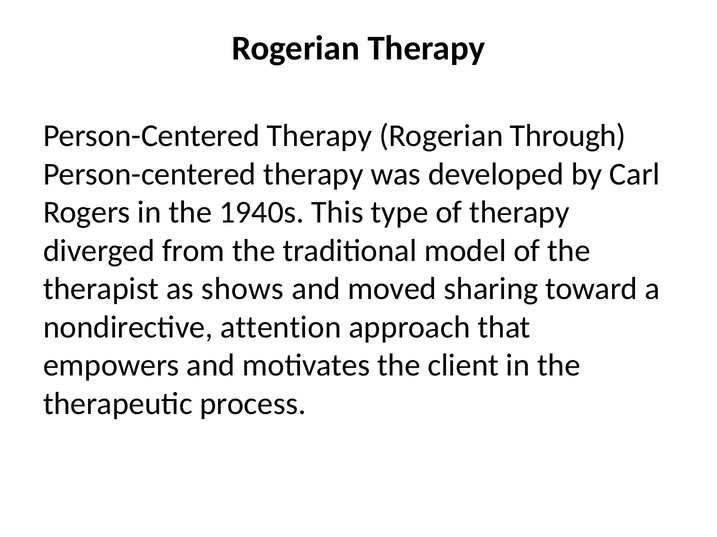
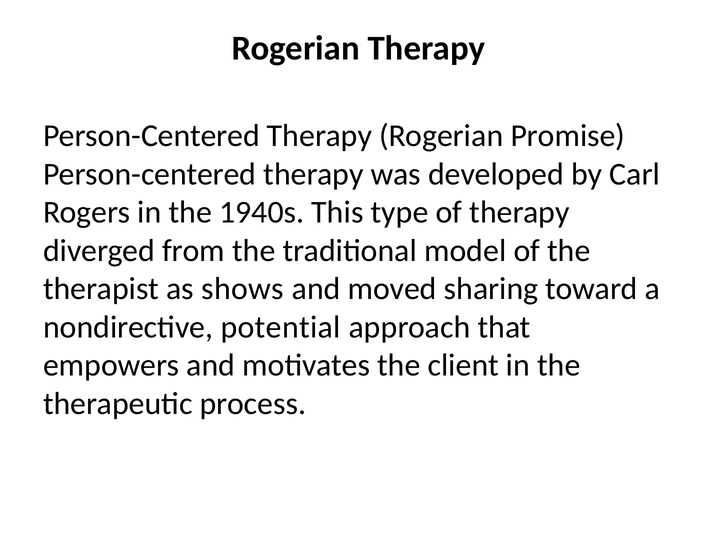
Through: Through -> Promise (568, 136)
attention: attention -> potential (281, 328)
